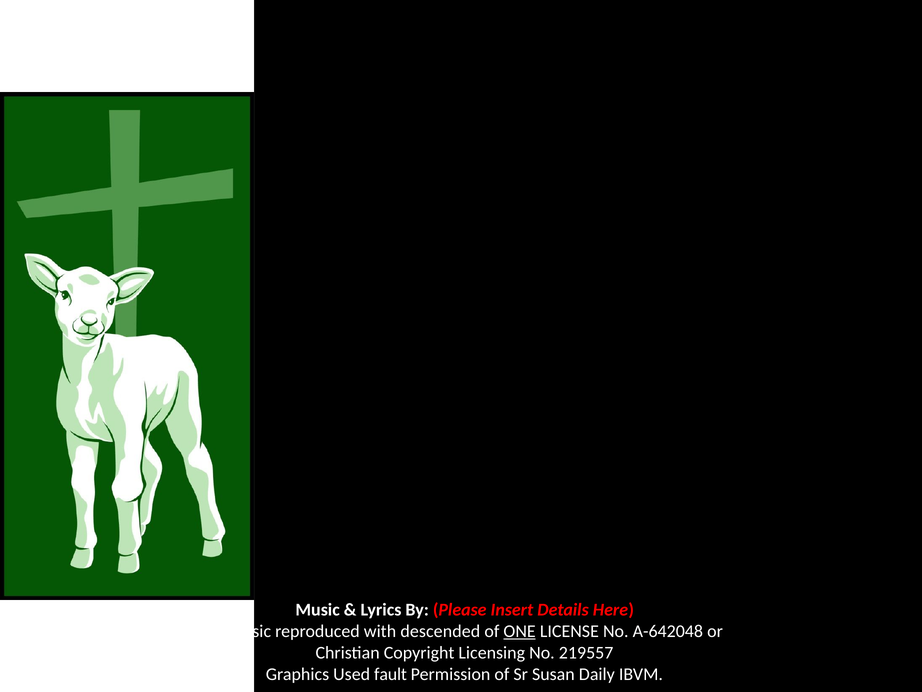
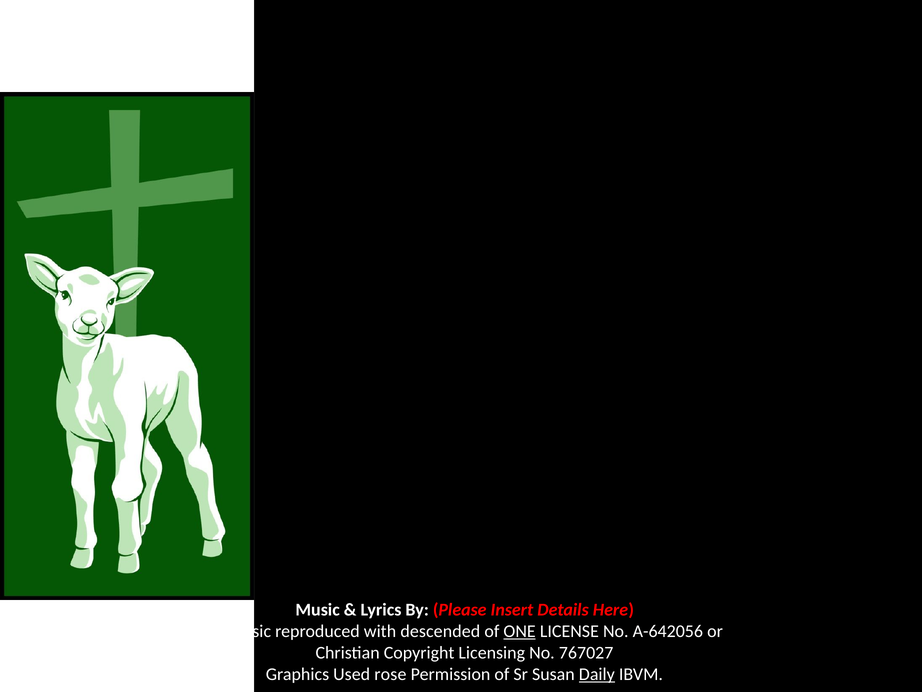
A-642048: A-642048 -> A-642056 (668, 631)
219557: 219557 -> 767027 (586, 652)
fault: fault -> rose (390, 674)
Daily underline: none -> present (597, 674)
